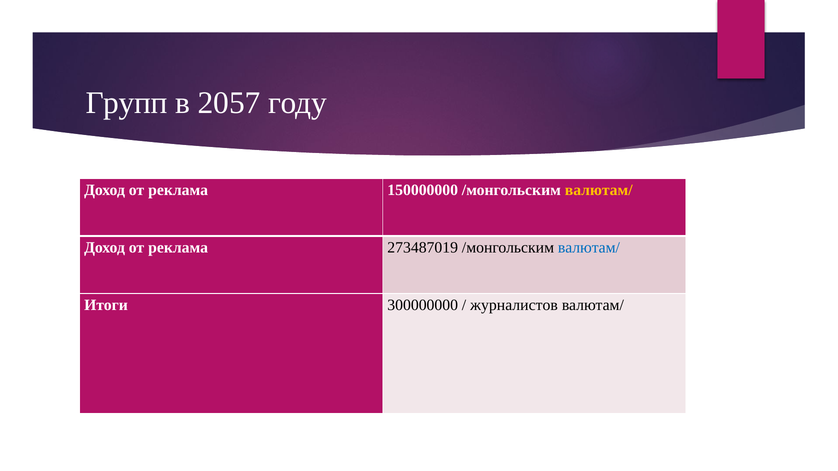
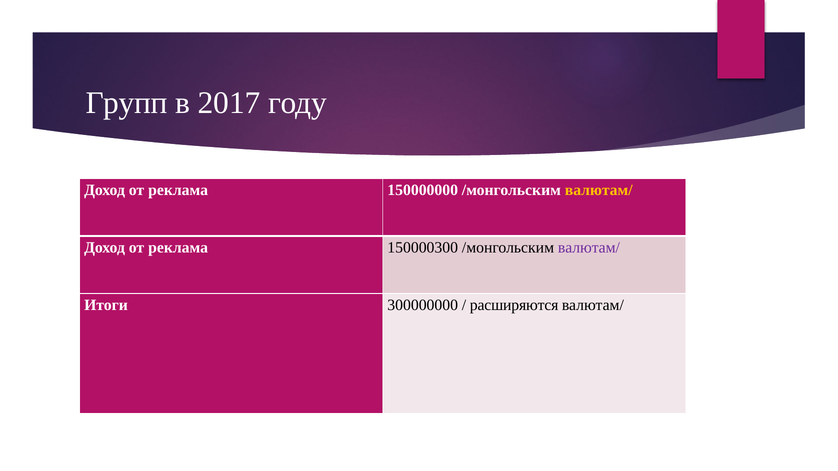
2057: 2057 -> 2017 (229, 103)
273487019: 273487019 -> 150000300 (423, 248)
валютам/ colour: blue -> purple (589, 248)
журналистов: журналистов -> расширяются (514, 305)
